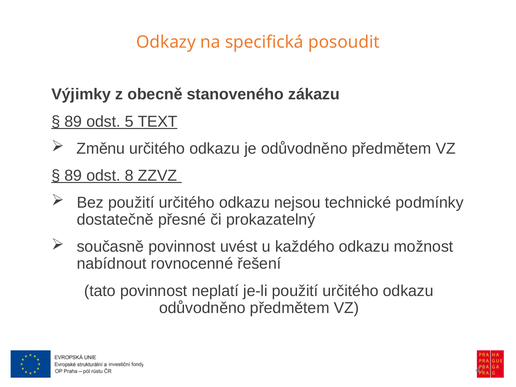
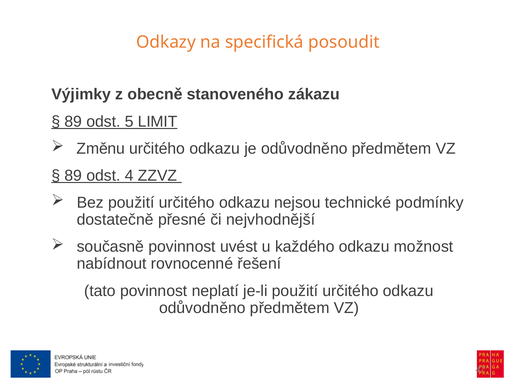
TEXT: TEXT -> LIMIT (158, 122)
8: 8 -> 4 (129, 176)
prokazatelný: prokazatelný -> nejvhodnější (271, 220)
